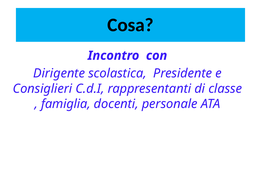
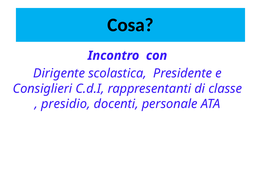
famiglia: famiglia -> presidio (66, 104)
